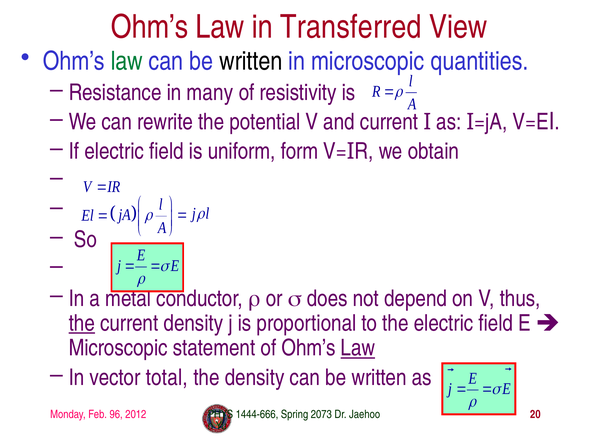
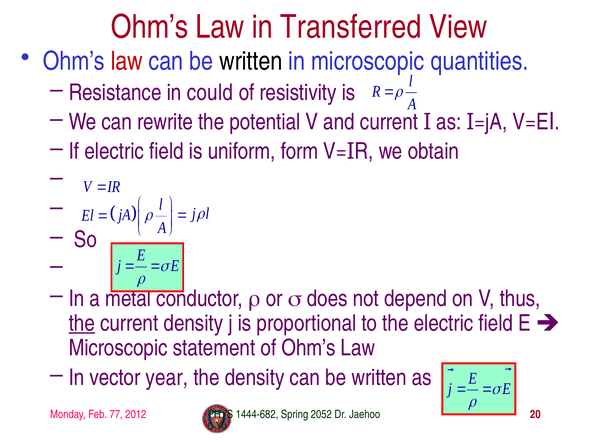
law colour: green -> red (127, 61)
many: many -> could (210, 93)
Law underline: present -> none (358, 348)
total: total -> year (167, 378)
96: 96 -> 77 (116, 415)
1444-666: 1444-666 -> 1444-682 (257, 415)
2073: 2073 -> 2052 (321, 415)
